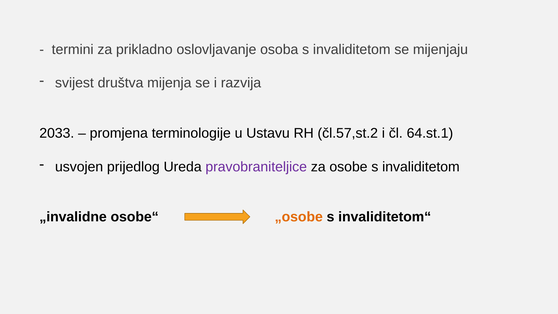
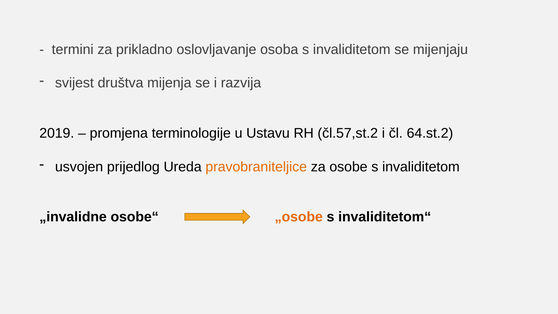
2033: 2033 -> 2019 (57, 133)
64.st.1: 64.st.1 -> 64.st.2 (430, 133)
pravobraniteljice colour: purple -> orange (256, 167)
